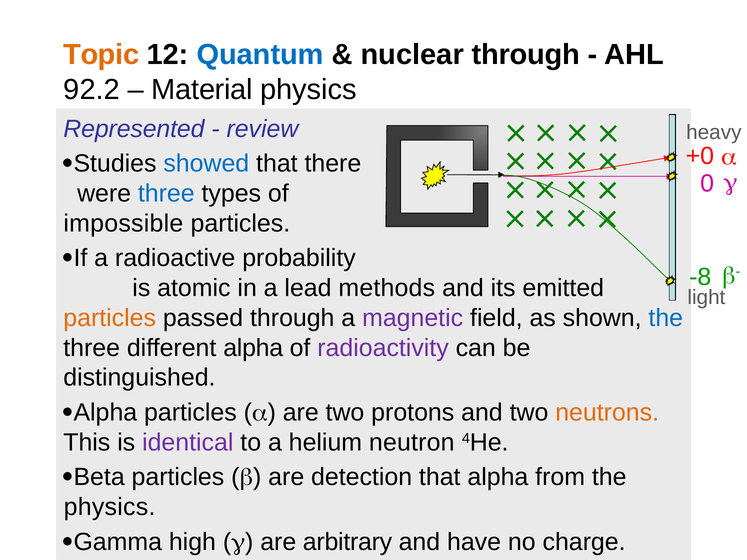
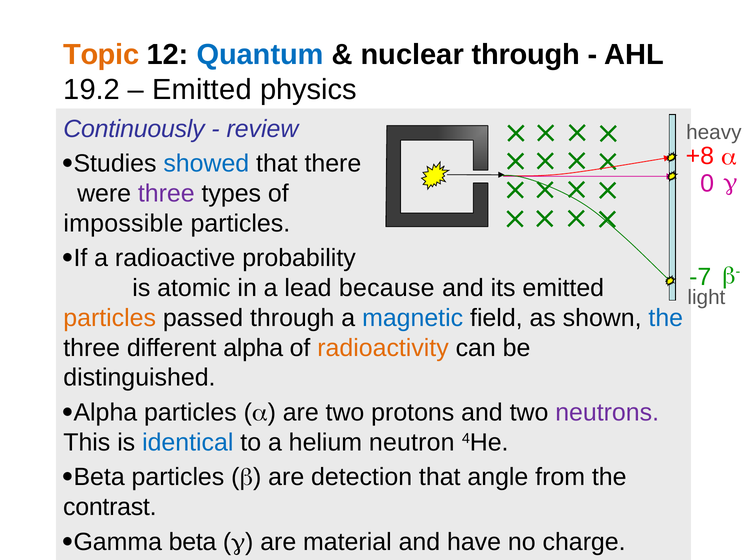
92.2: 92.2 -> 19.2 (92, 90)
Material: Material -> Emitted (202, 90)
Represented: Represented -> Continuously (134, 129)
+0: +0 -> +8 (700, 156)
three colour: blue -> purple (166, 194)
-8: -8 -> -7 (700, 277)
methods: methods -> because (387, 288)
magnetic colour: purple -> blue (413, 318)
radioactivity colour: purple -> orange (383, 348)
neutrons colour: orange -> purple (607, 413)
identical colour: purple -> blue (188, 443)
that alpha: alpha -> angle (498, 477)
physics: physics -> contrast (110, 507)
high: high -> beta (193, 542)
arbitrary: arbitrary -> material (347, 542)
